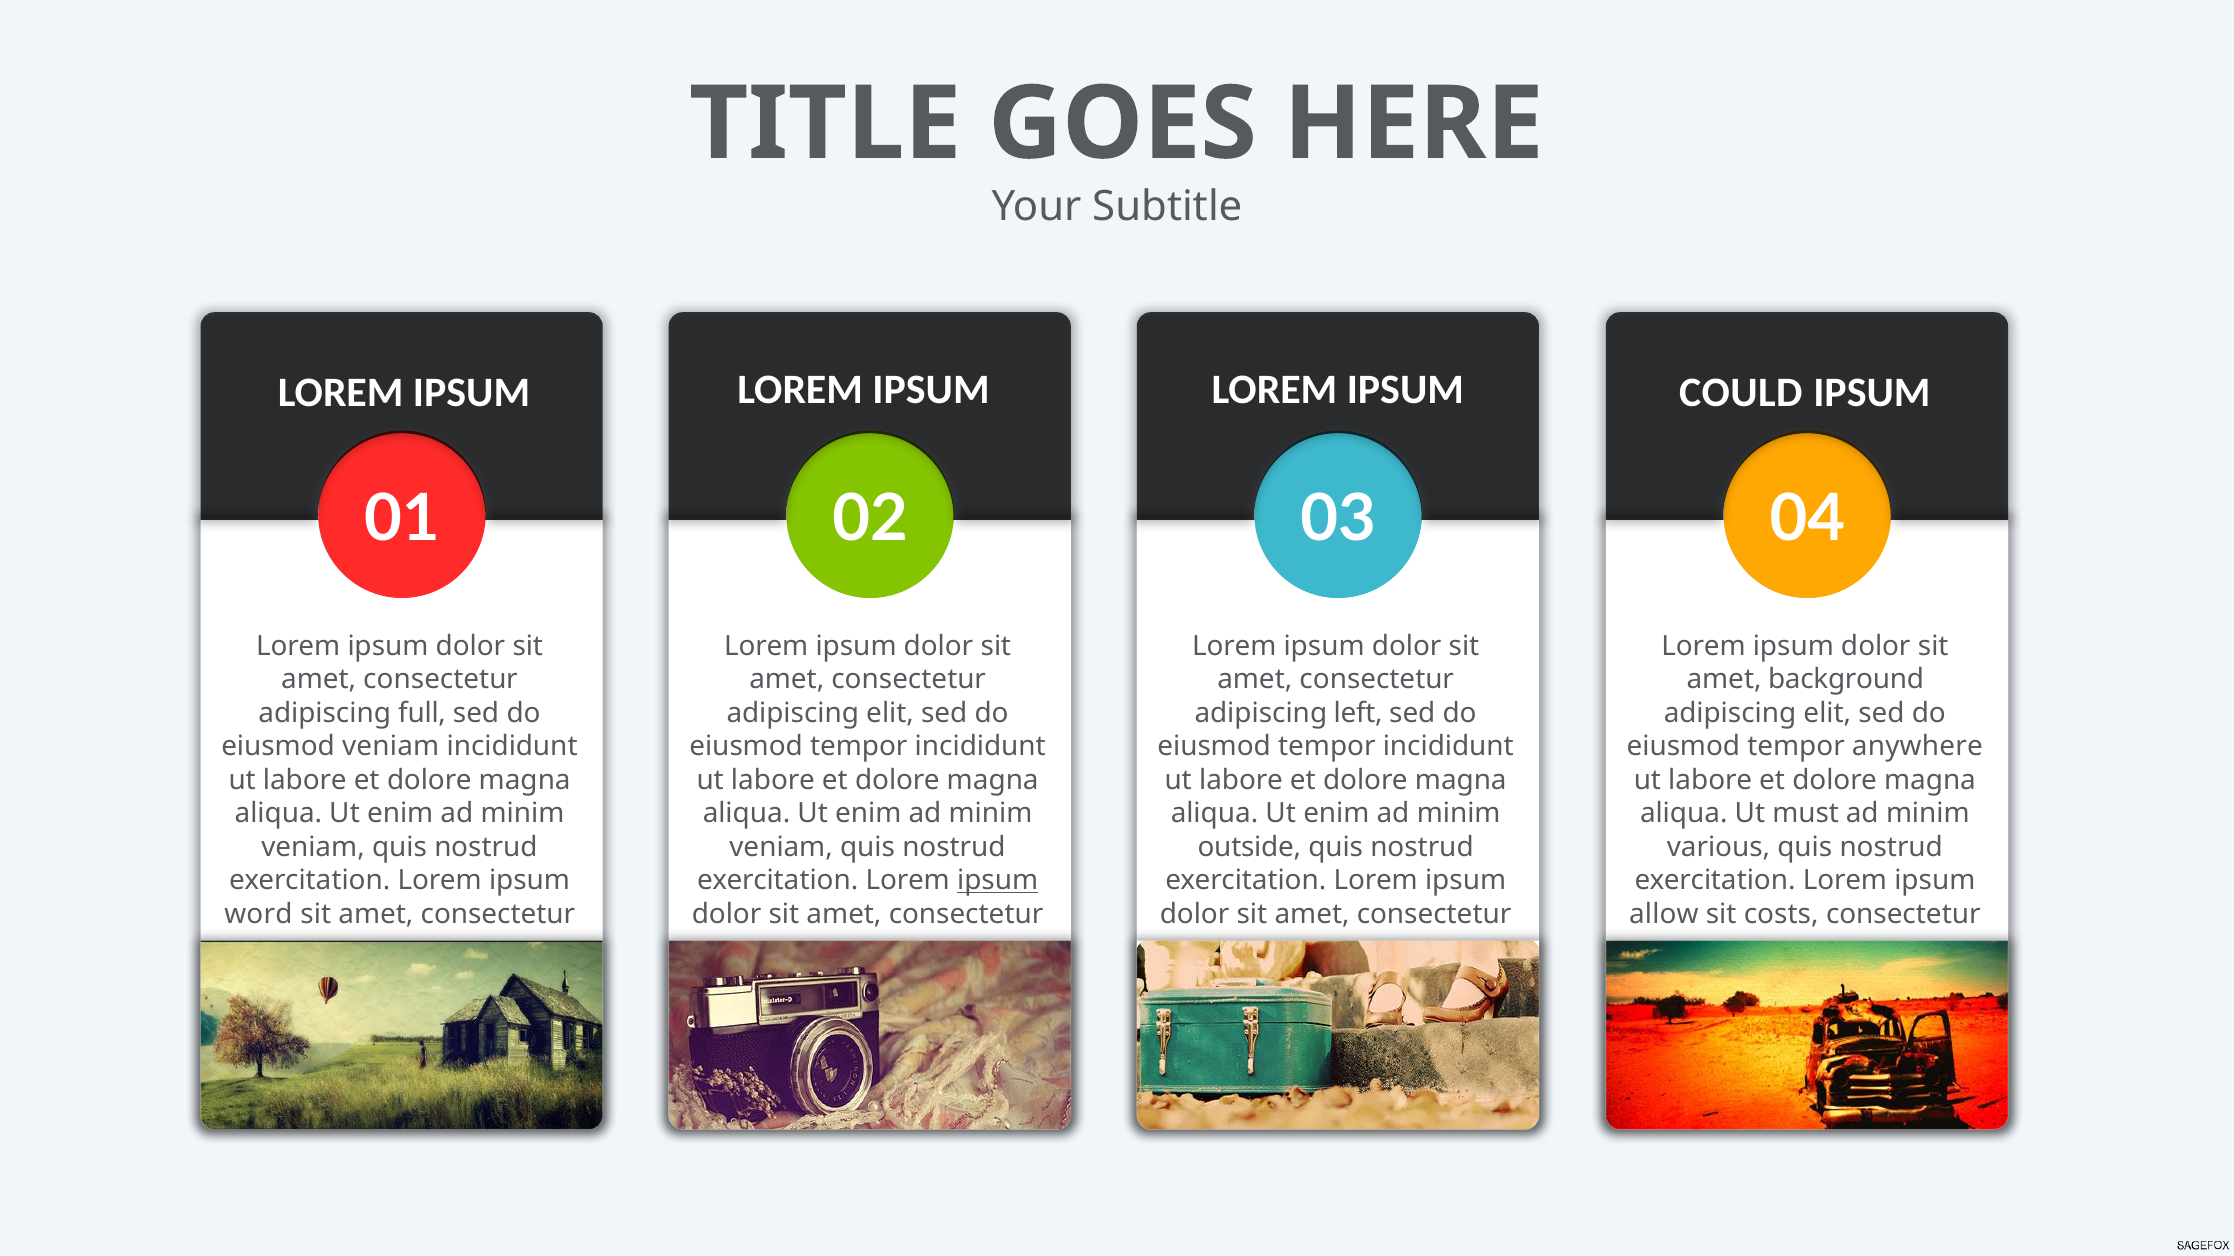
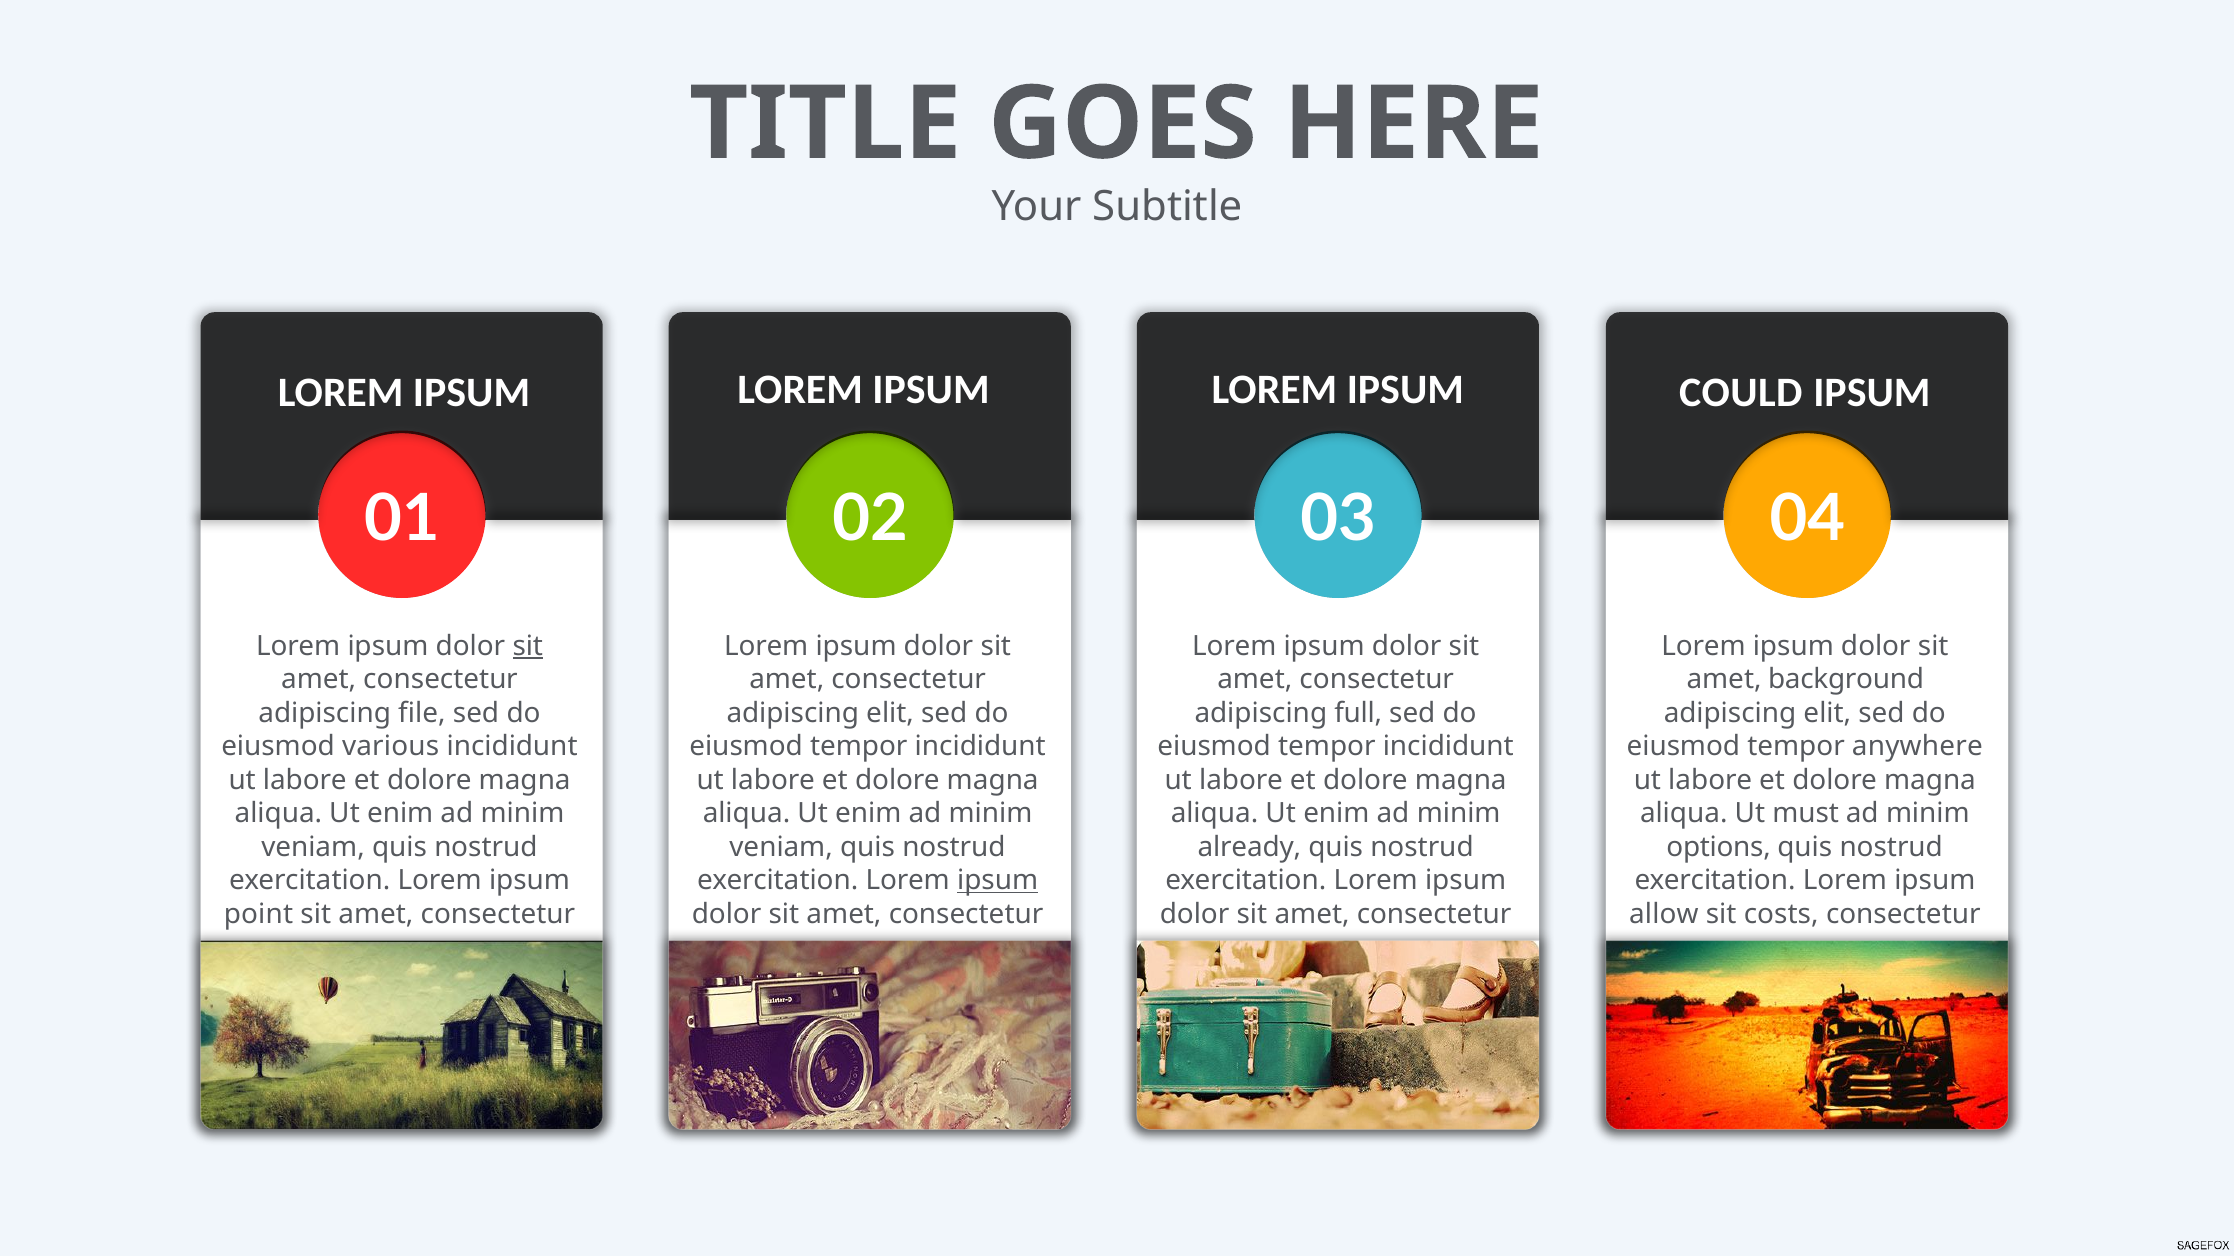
sit underline: none -> present (528, 646)
full: full -> file (422, 713)
left: left -> full (1358, 713)
eiusmod veniam: veniam -> various (391, 747)
outside: outside -> already (1249, 847)
various: various -> options (1719, 847)
word: word -> point (258, 914)
